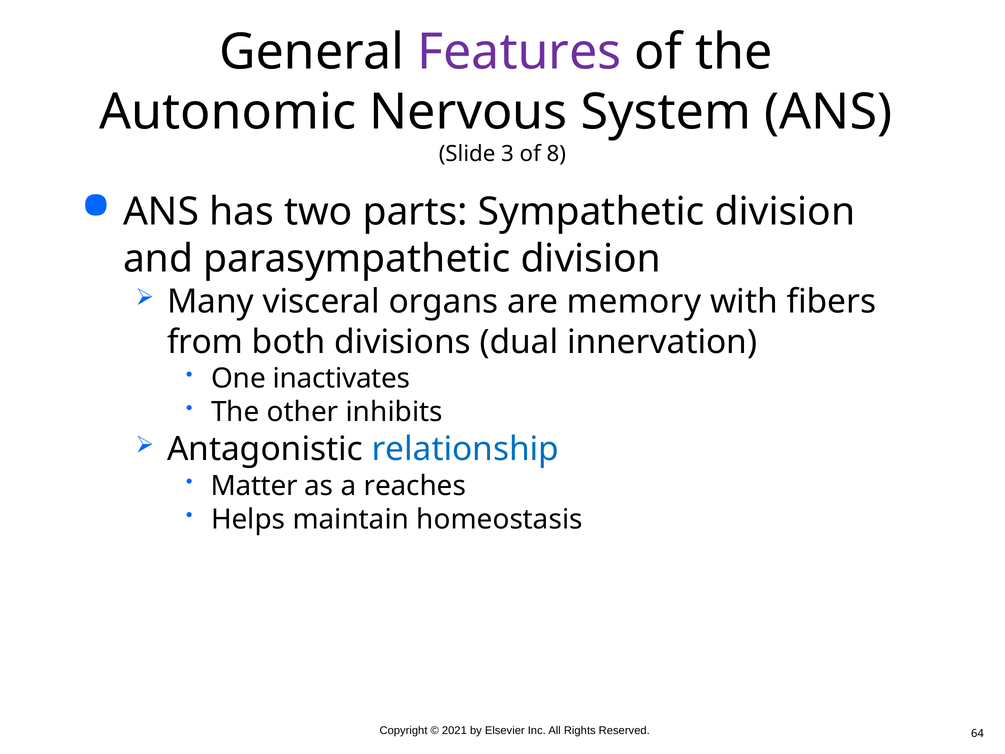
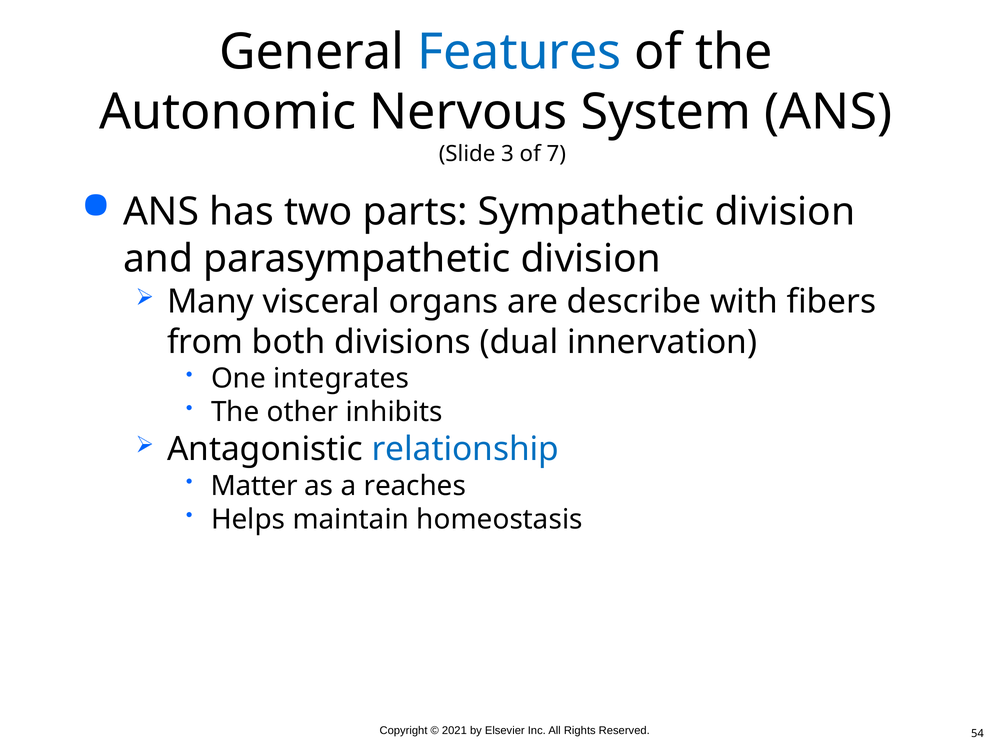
Features colour: purple -> blue (519, 52)
8: 8 -> 7 (556, 154)
memory: memory -> describe (634, 302)
inactivates: inactivates -> integrates (341, 378)
64: 64 -> 54 (977, 734)
